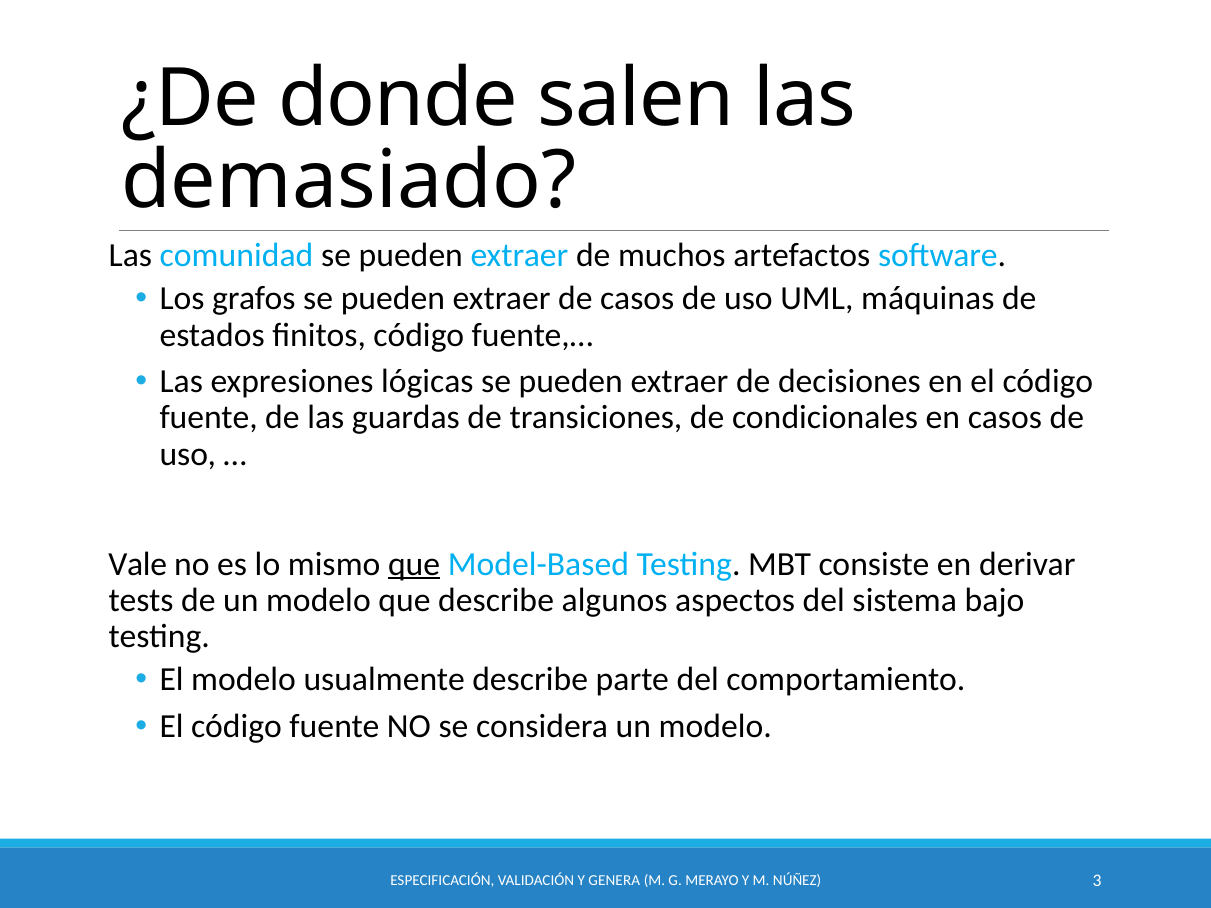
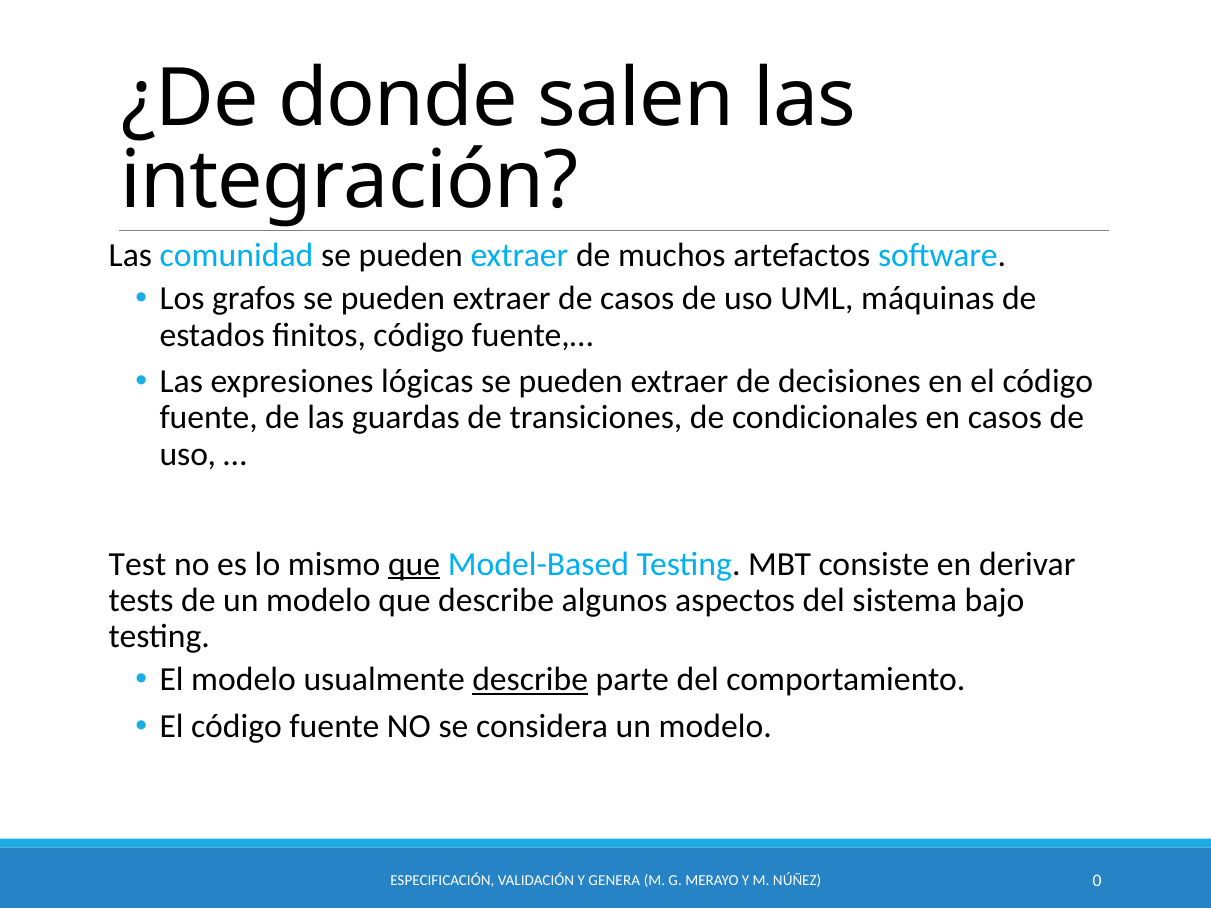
demasiado: demasiado -> integración (349, 181)
Vale: Vale -> Test (138, 564)
describe underline: none -> present (530, 680)
3: 3 -> 0 (1097, 881)
